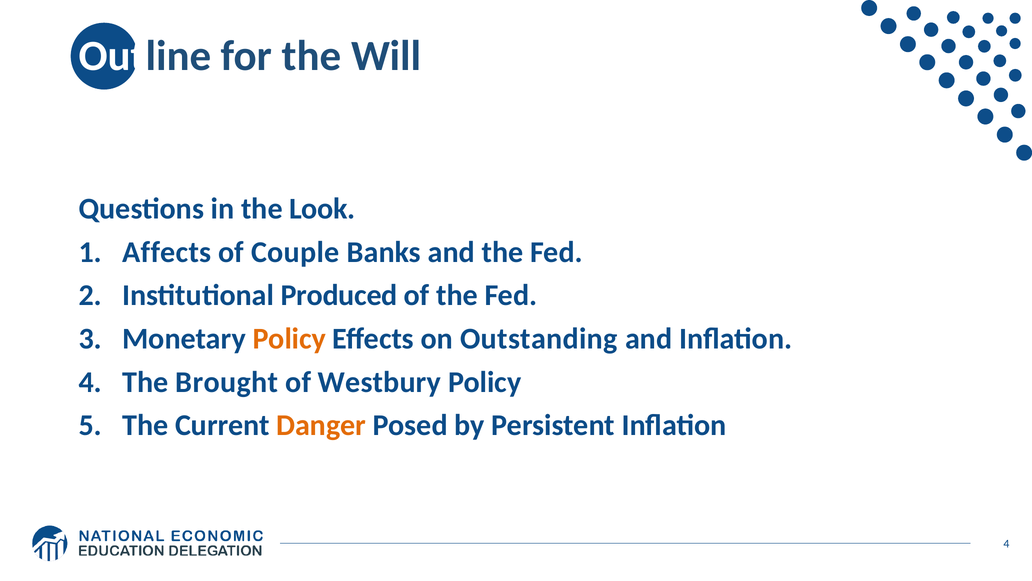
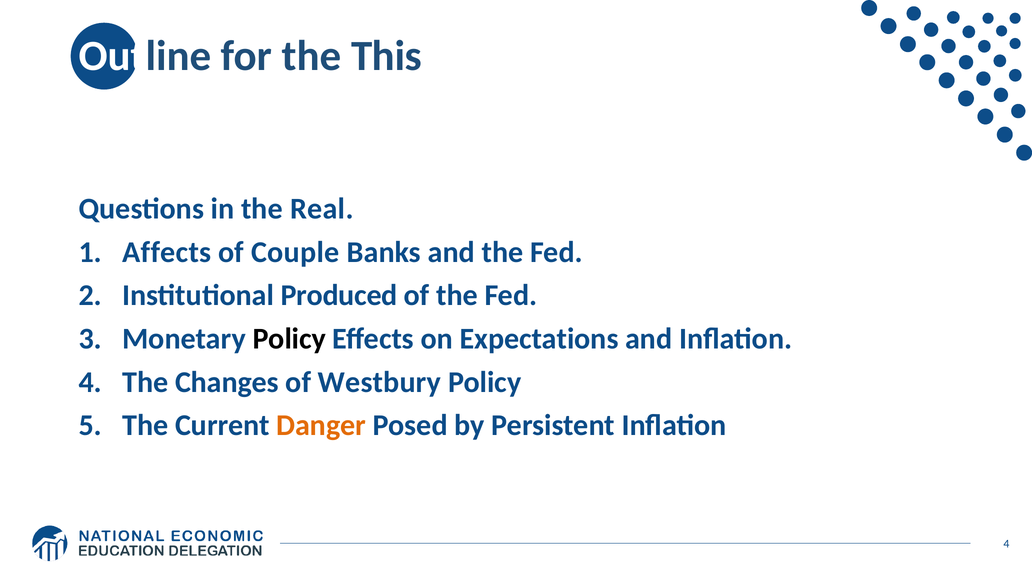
Will: Will -> This (386, 56)
Look: Look -> Real (322, 209)
Policy colour: orange -> black (289, 339)
Outstanding: Outstanding -> Expectations (539, 339)
Brought: Brought -> Changes (227, 382)
